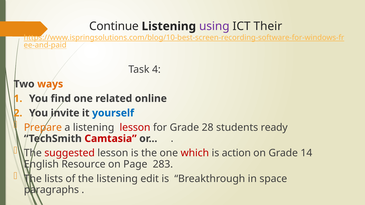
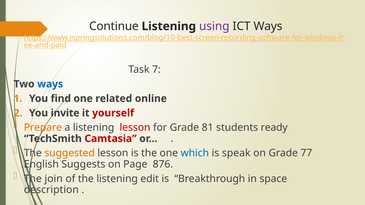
ICT Their: Their -> Ways (268, 26)
4: 4 -> 7 (156, 70)
ways colour: orange -> blue (50, 84)
yourself colour: blue -> red (113, 113)
28: 28 -> 81 (208, 128)
suggested colour: red -> orange (70, 153)
which colour: red -> blue (195, 153)
action: action -> speak (236, 153)
14: 14 -> 77 (306, 153)
Resource: Resource -> Suggests (83, 164)
283: 283 -> 876 (163, 164)
lists: lists -> join (54, 179)
paragraphs: paragraphs -> description (51, 190)
